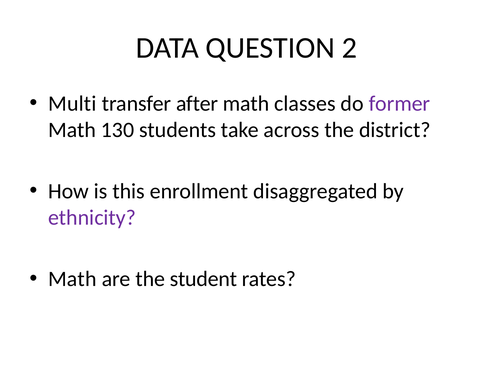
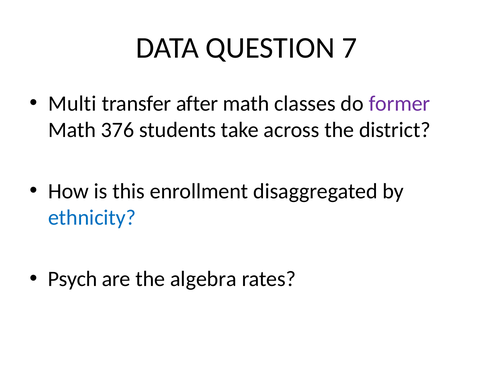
2: 2 -> 7 (349, 48)
130: 130 -> 376 (118, 130)
ethnicity colour: purple -> blue (92, 217)
Math: Math -> Psych (72, 279)
student: student -> algebra (203, 279)
